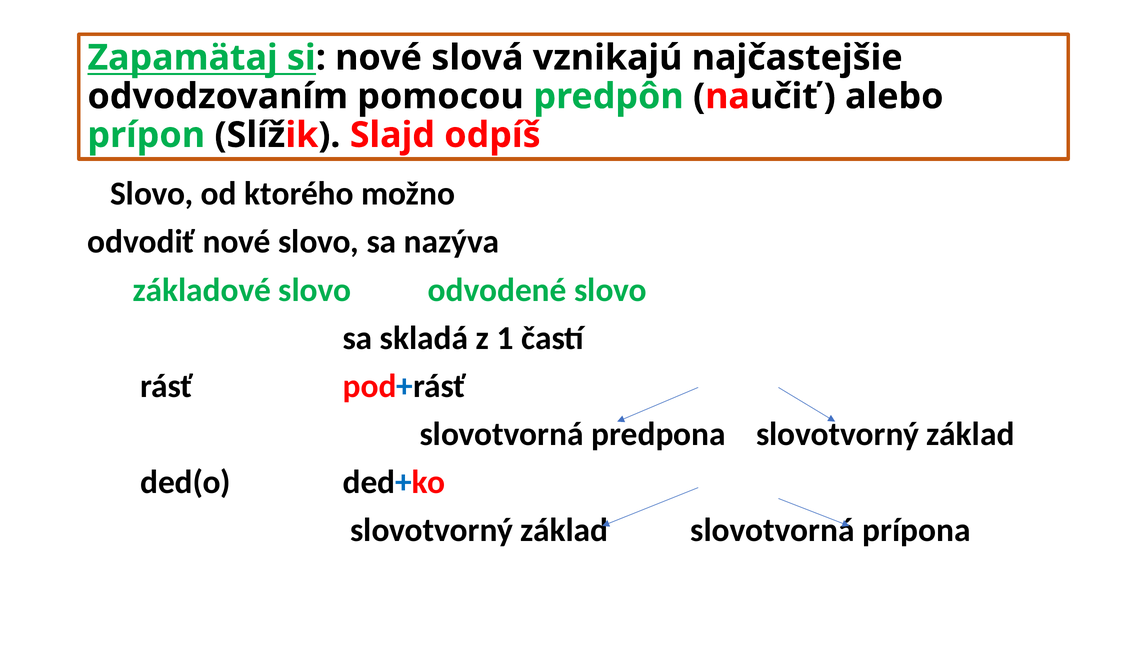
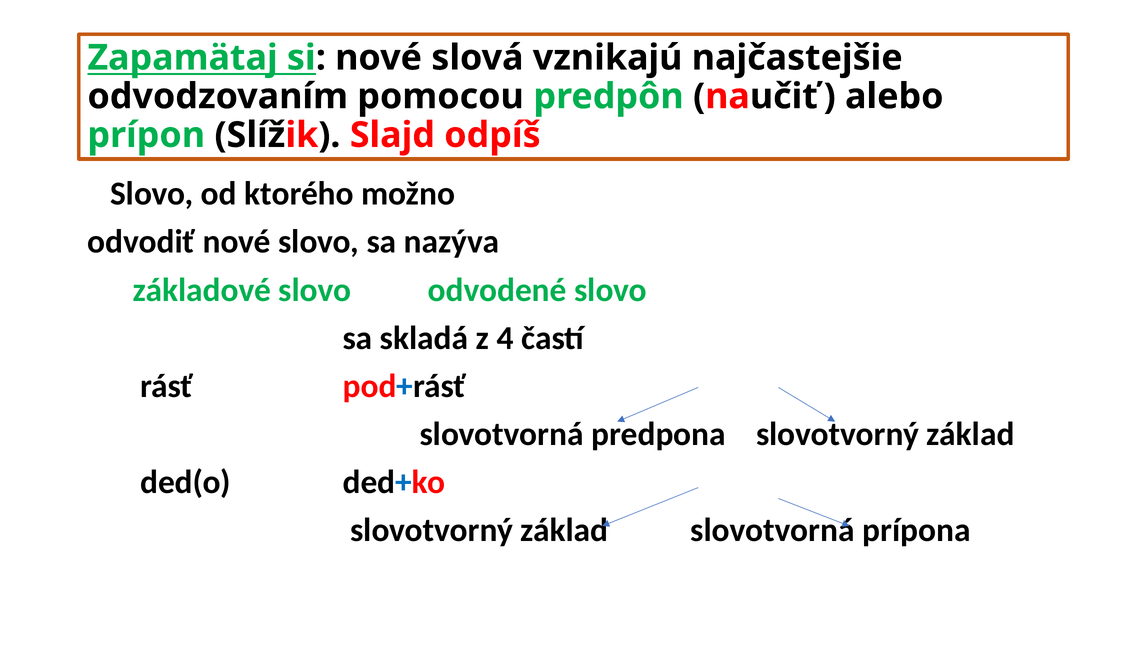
1: 1 -> 4 (505, 338)
